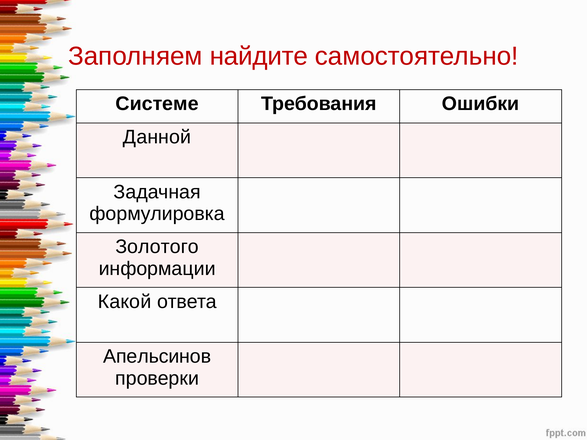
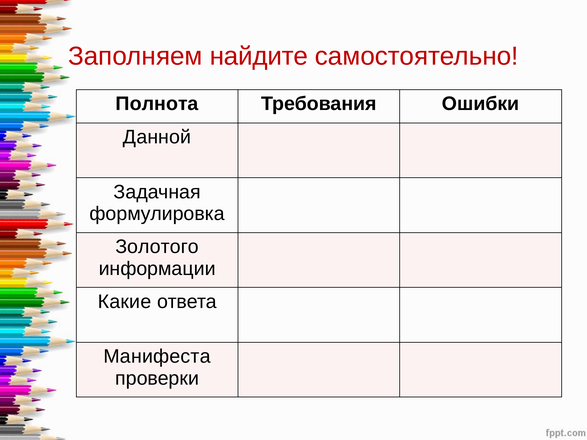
Системе: Системе -> Полнота (157, 104)
Какой: Какой -> Какие (125, 302)
Апельсинов: Апельсинов -> Манифеста (157, 357)
